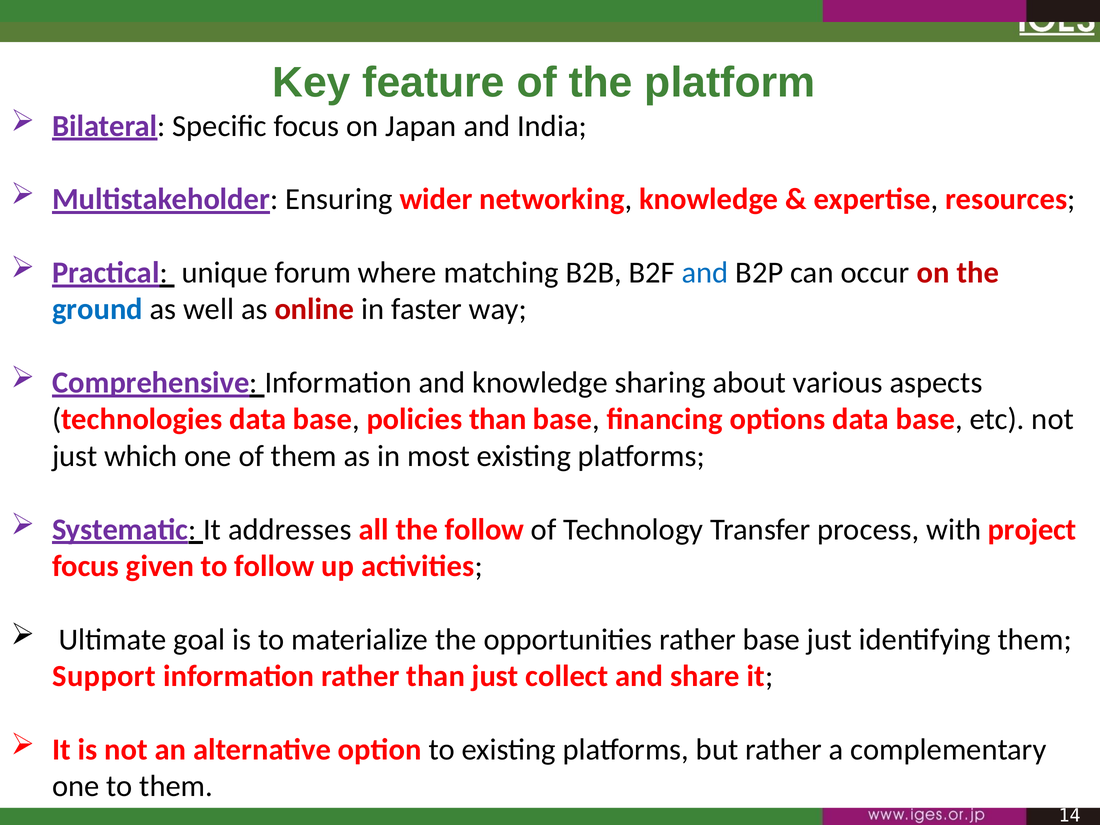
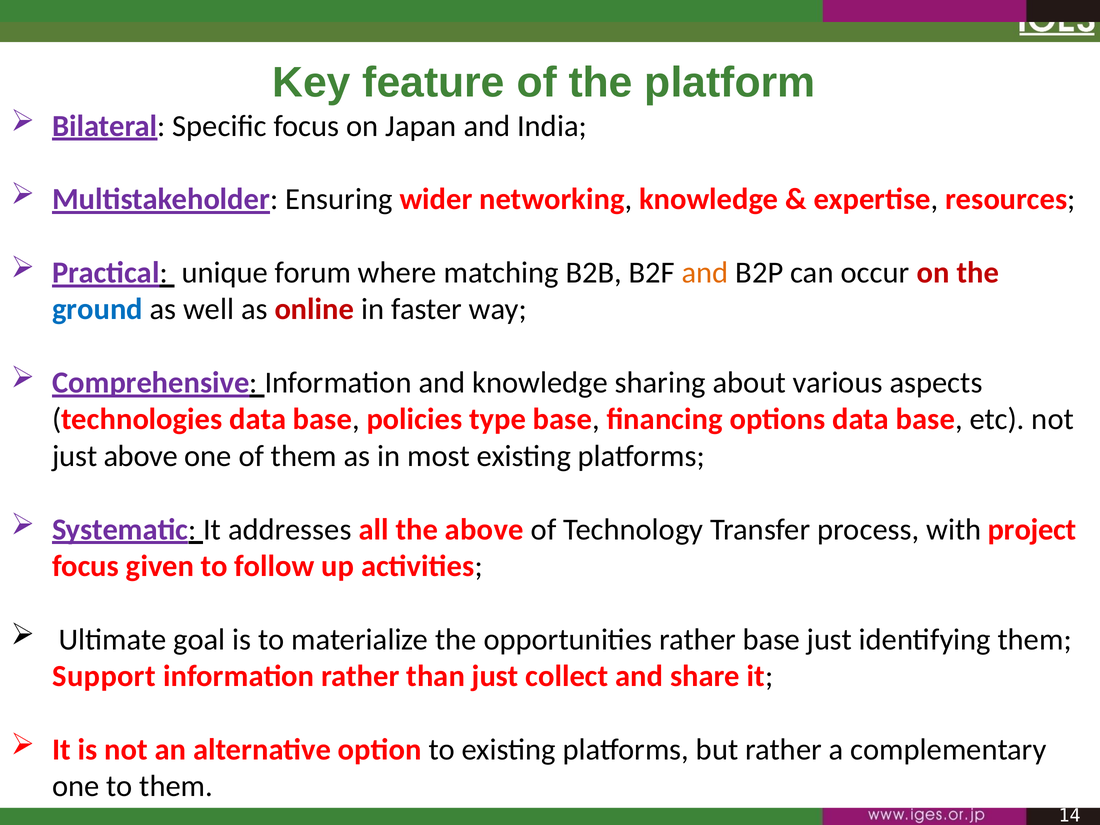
and colour: blue -> orange (705, 273)
policies than: than -> type (498, 419)
just which: which -> above (141, 456)
the follow: follow -> above (484, 529)
